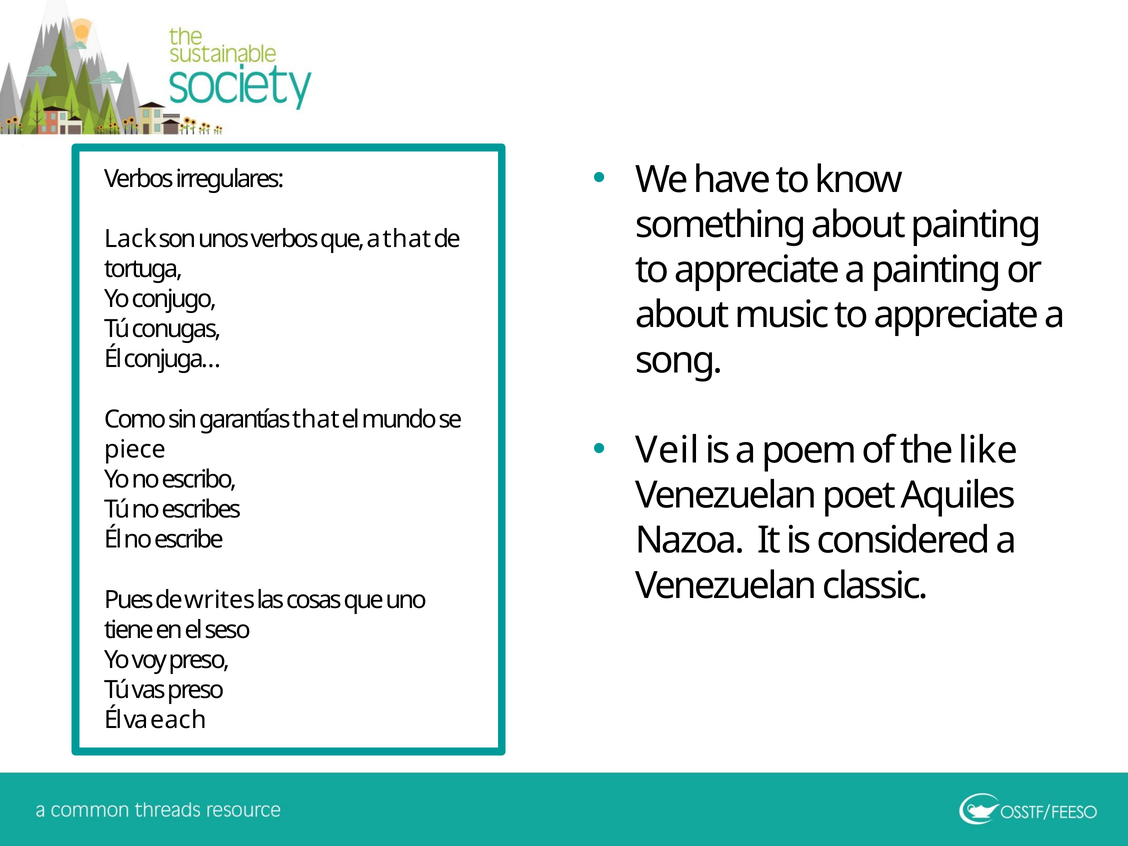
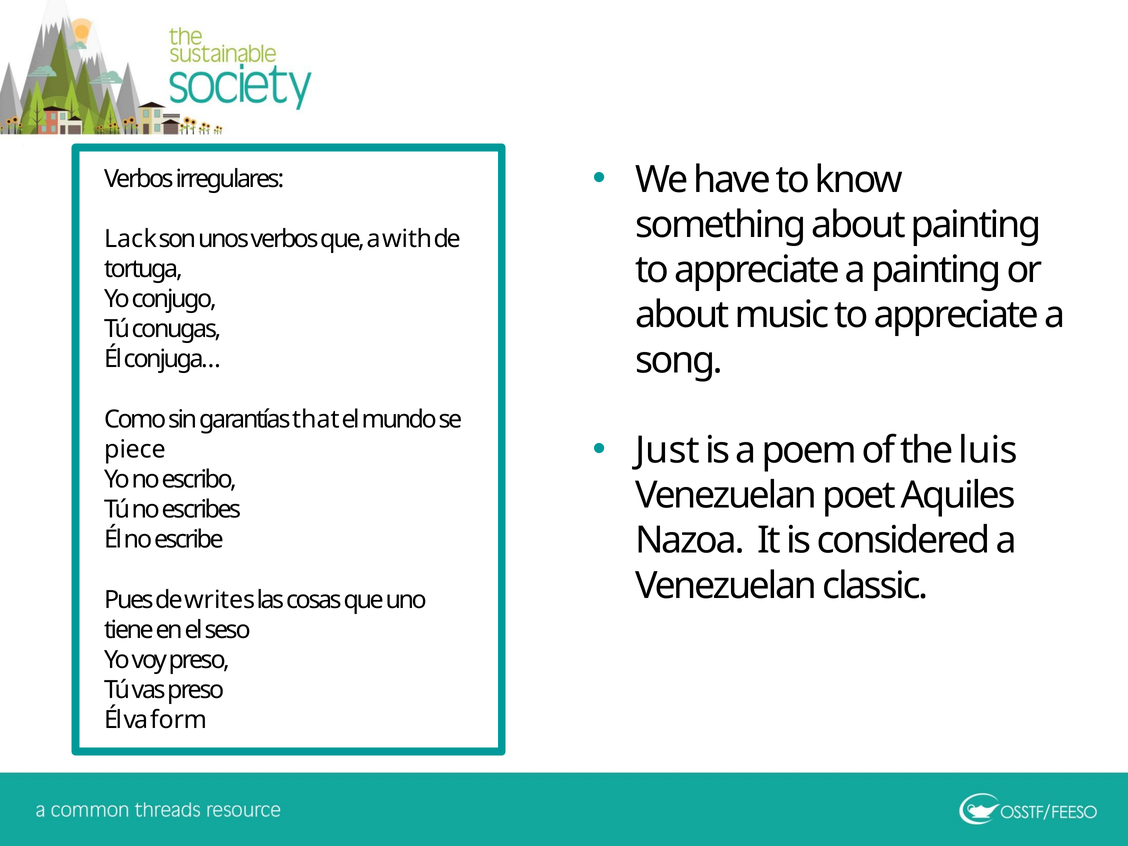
a that: that -> with (407, 239)
Veil: Veil -> Just (668, 450)
like: like -> luis (988, 450)
each: each -> form (179, 720)
